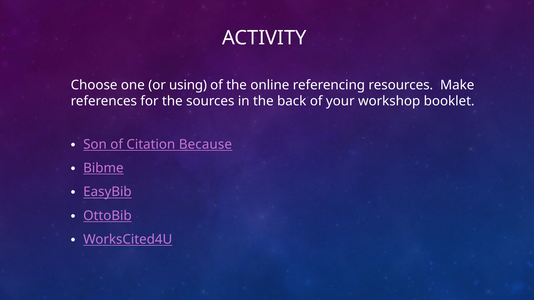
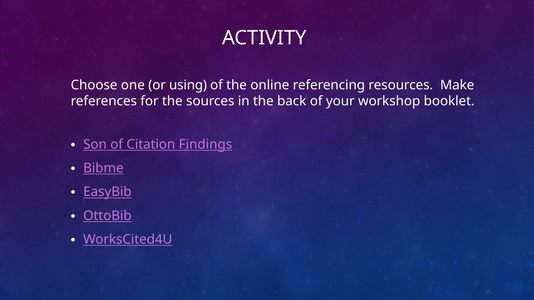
Because: Because -> Findings (205, 145)
